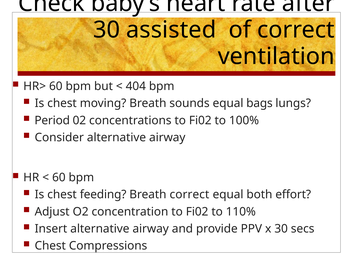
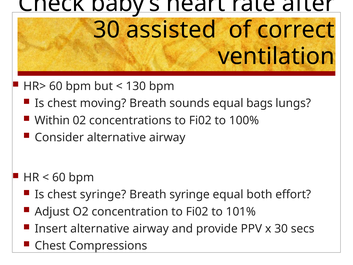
404: 404 -> 130 (136, 86)
Period: Period -> Within (52, 120)
chest feeding: feeding -> syringe (103, 194)
Breath correct: correct -> syringe (190, 194)
110%: 110% -> 101% (241, 211)
